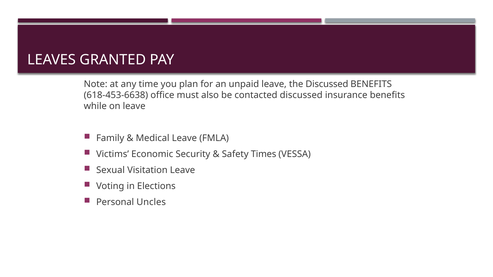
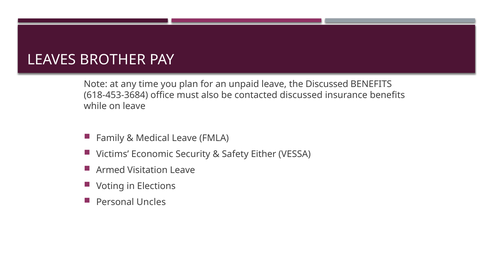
GRANTED: GRANTED -> BROTHER (113, 60)
618-453-6638: 618-453-6638 -> 618-453-3684 (116, 95)
Times: Times -> Either (264, 154)
Sexual: Sexual -> Armed (111, 170)
